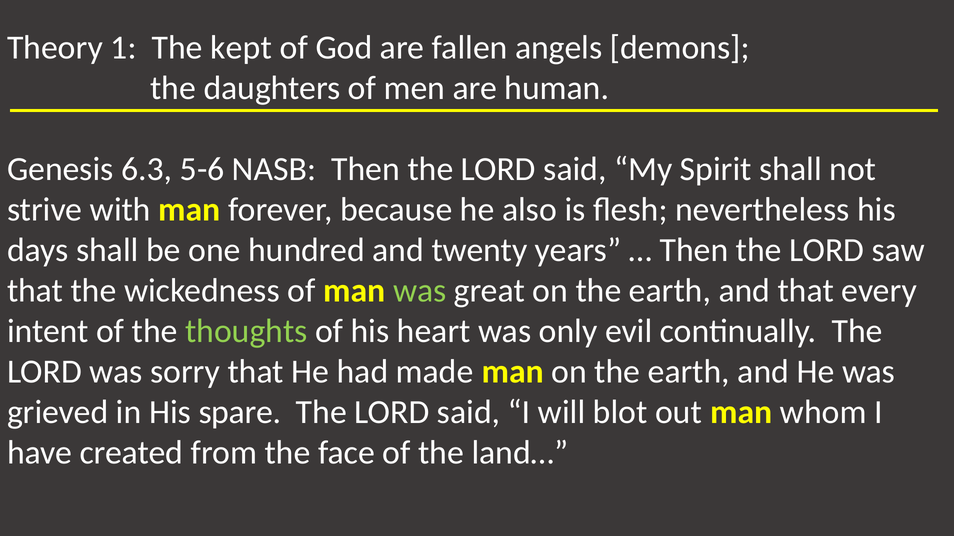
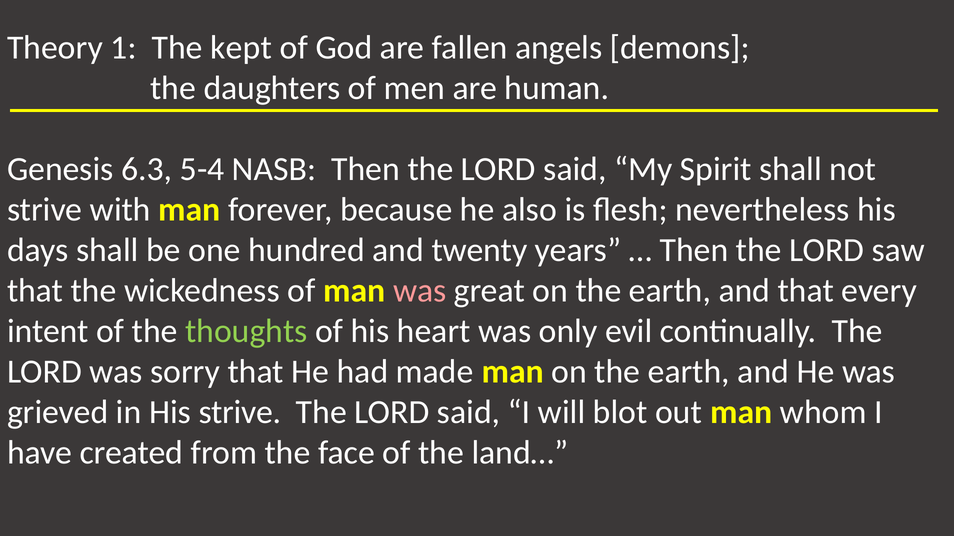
5-6: 5-6 -> 5-4 (202, 169)
was colour: light green -> pink (420, 291)
His spare: spare -> strive (240, 412)
